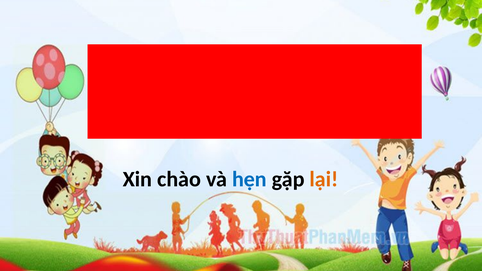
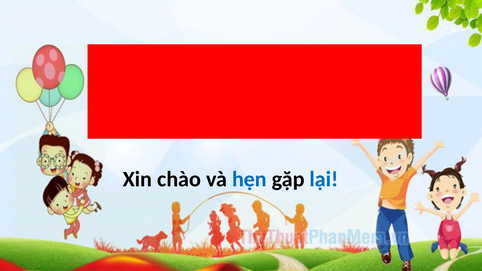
lại colour: orange -> blue (324, 179)
